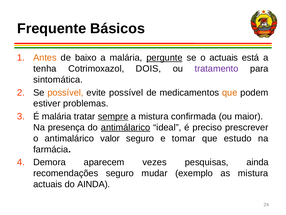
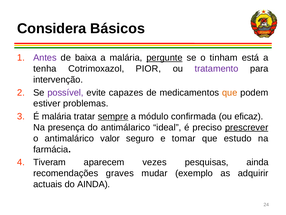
Frequente: Frequente -> Considera (52, 28)
Antes colour: orange -> purple (45, 58)
baixo: baixo -> baixa (86, 58)
o actuais: actuais -> tinham (224, 58)
DOIS: DOIS -> PIOR (148, 69)
sintomática: sintomática -> intervenção (58, 80)
possível colour: orange -> purple (65, 92)
evite possível: possível -> capazes (126, 92)
a mistura: mistura -> módulo (154, 116)
maior: maior -> eficaz (249, 116)
antimálarico underline: present -> none (126, 127)
prescrever underline: none -> present (247, 127)
Demora: Demora -> Tiveram (50, 162)
recomendações seguro: seguro -> graves (120, 173)
as mistura: mistura -> adquirir (253, 173)
